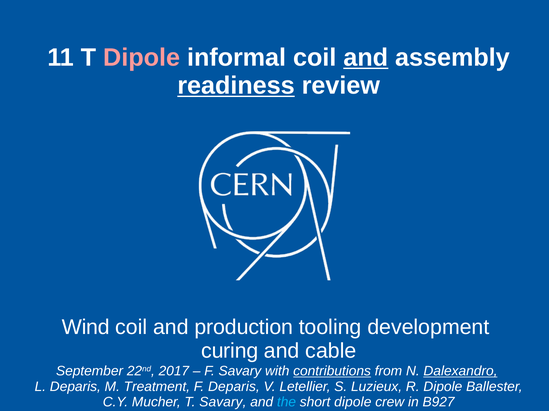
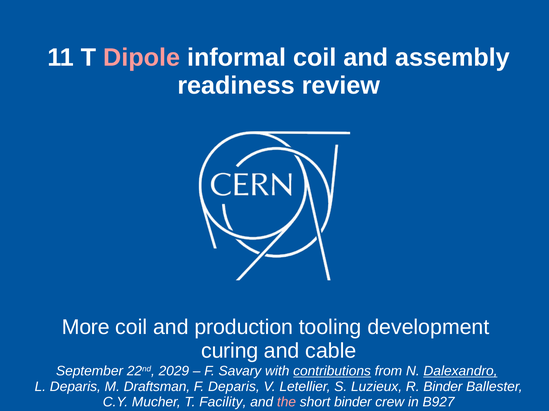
and underline: present -> none (366, 58)
readiness underline: present -> none (236, 86)
Wind: Wind -> More (86, 328)
2017: 2017 -> 2029 (174, 372)
Treatment: Treatment -> Draftsman (157, 387)
R Dipole: Dipole -> Binder (443, 387)
T Savary: Savary -> Facility (223, 403)
the colour: light blue -> pink (287, 403)
short dipole: dipole -> binder (353, 403)
